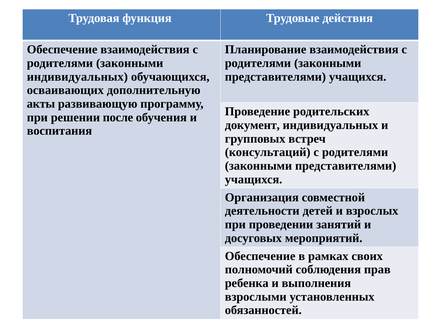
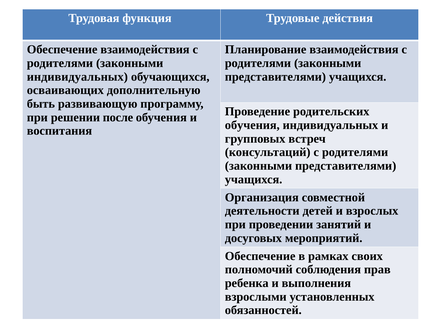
акты: акты -> быть (41, 104)
документ: документ -> обучения (252, 125)
